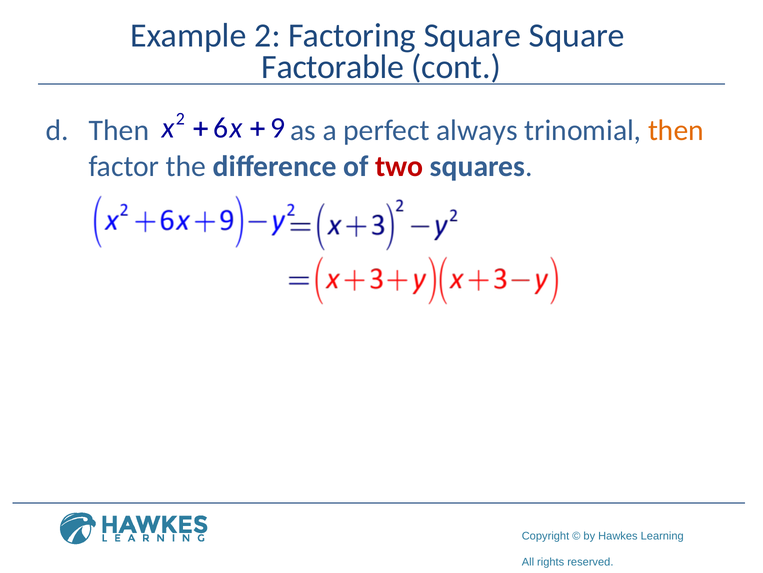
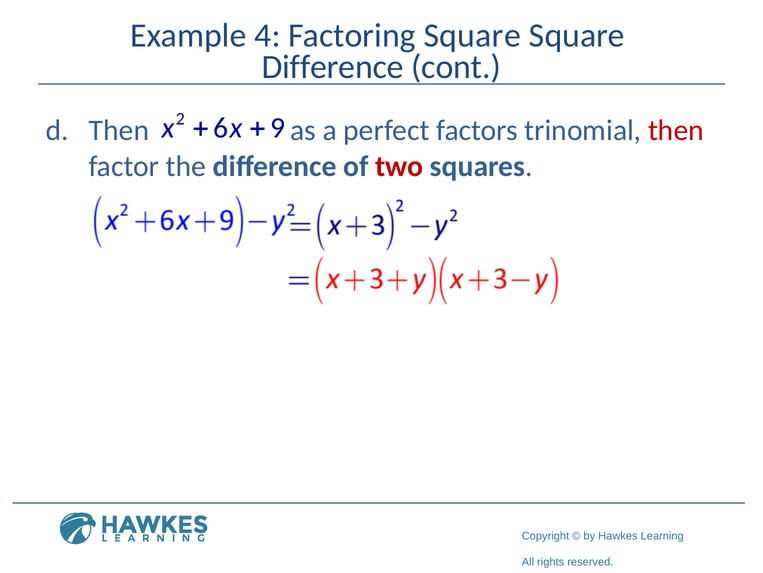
Example 2: 2 -> 4 (267, 35)
Factorable: Factorable -> Difference (333, 67)
always: always -> factors (477, 130)
then colour: orange -> red (676, 130)
